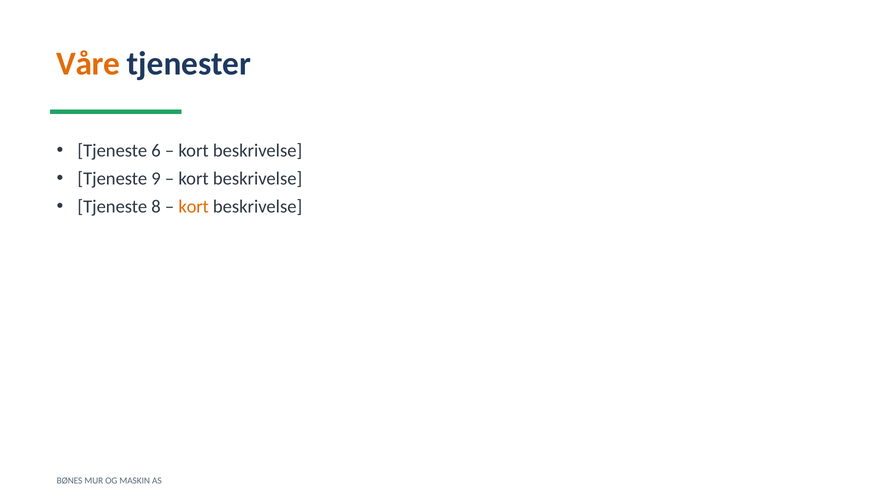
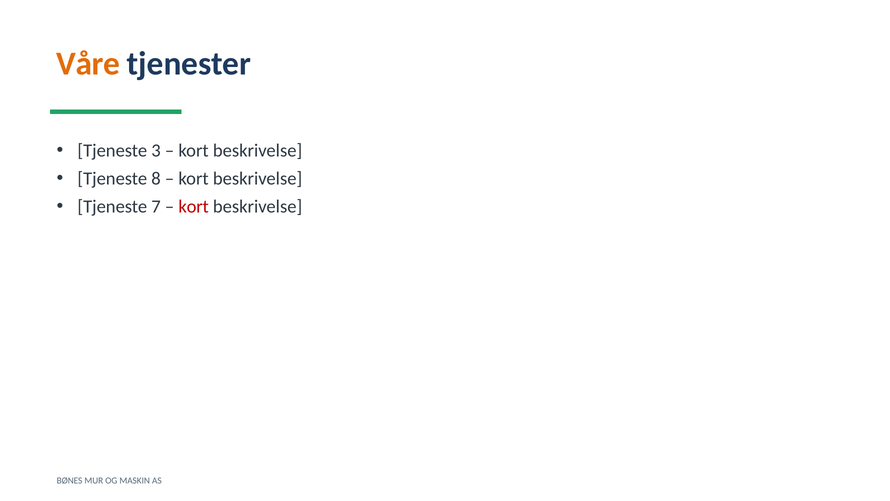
6: 6 -> 3 (156, 151)
9: 9 -> 8 (156, 179)
8: 8 -> 7 (156, 206)
kort colour: orange -> red (194, 206)
